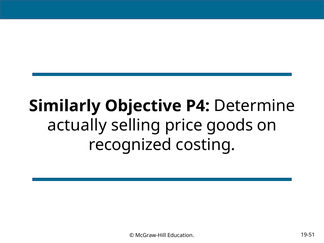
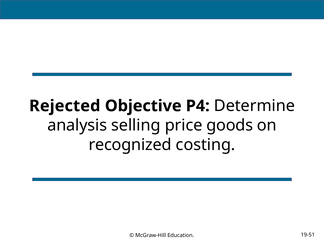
Similarly: Similarly -> Rejected (65, 106)
actually: actually -> analysis (77, 125)
